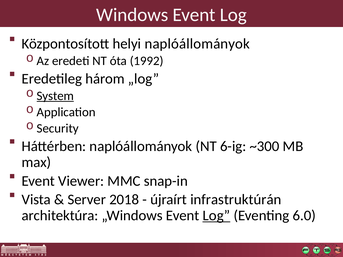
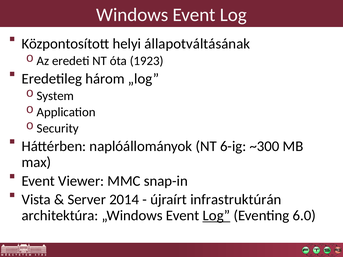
helyi naplóállományok: naplóállományok -> állapotváltásának (197, 44)
1992: 1992 -> 1923 (147, 61)
System underline: present -> none (55, 96)
2018: 2018 -> 2014 (124, 200)
